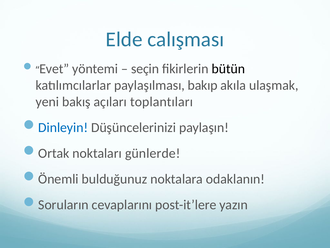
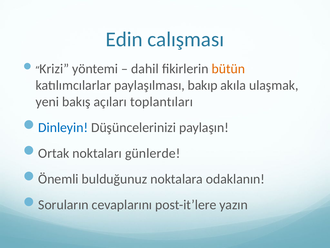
Elde: Elde -> Edin (124, 39)
Evet: Evet -> Krizi (54, 69)
seçin: seçin -> dahil (145, 69)
bütün colour: black -> orange (228, 69)
